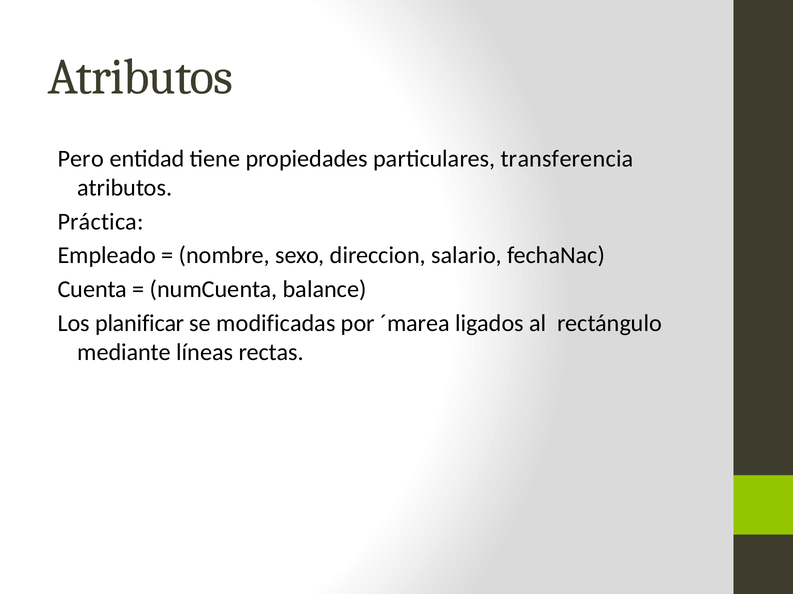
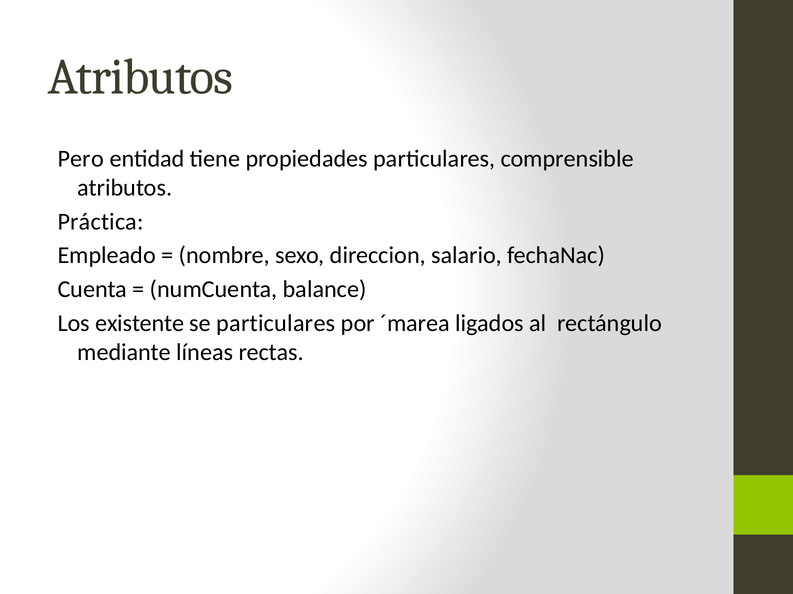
transferencia: transferencia -> comprensible (567, 159)
planificar: planificar -> existente (140, 323)
se modificadas: modificadas -> particulares (276, 323)
